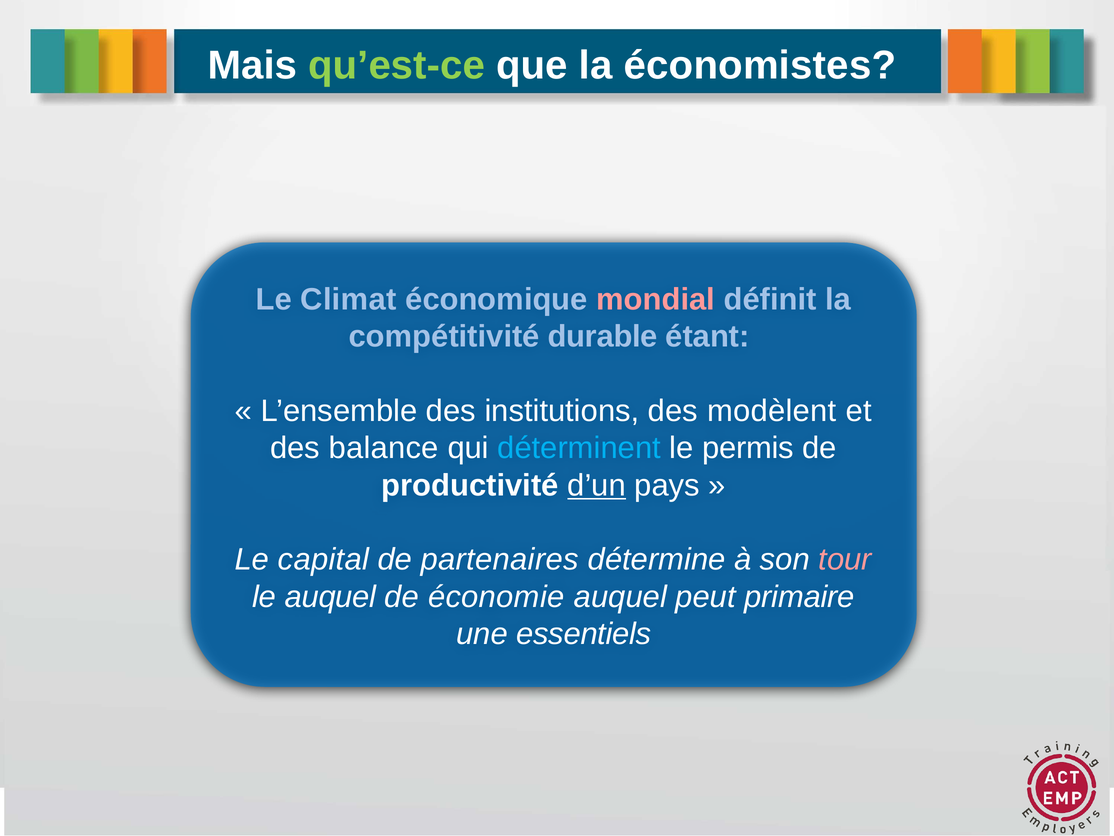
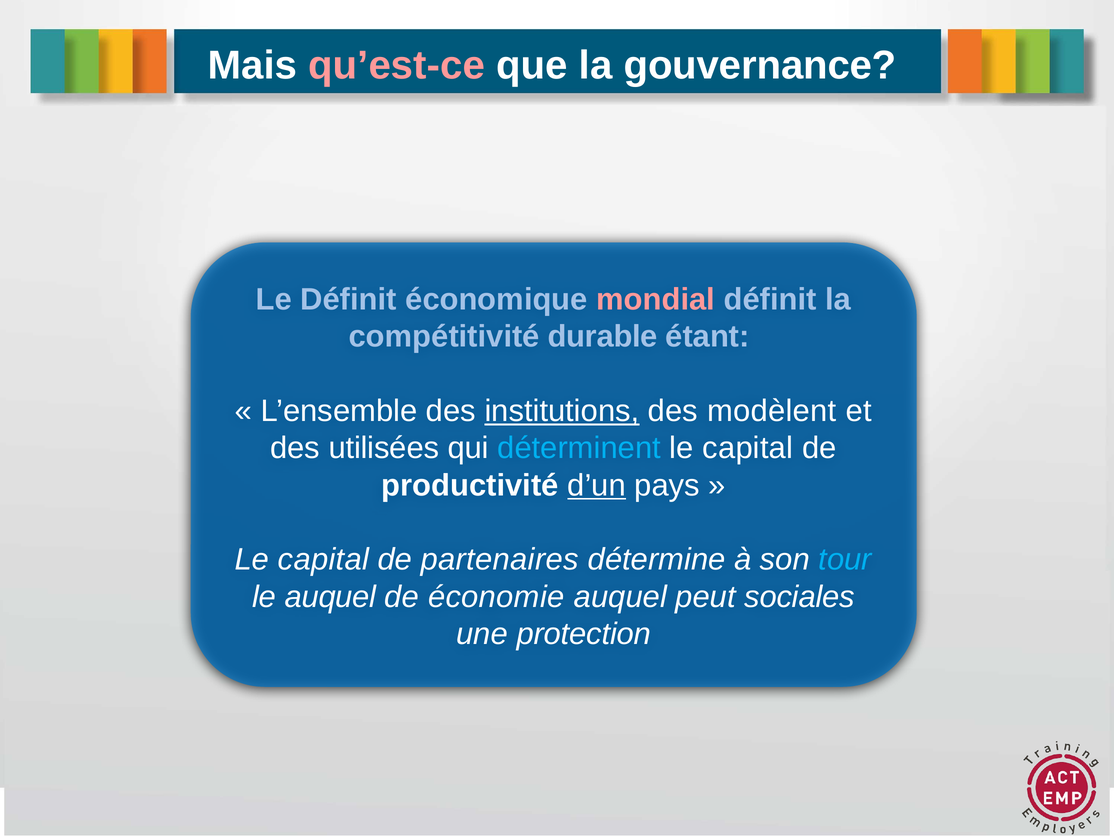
qu’est-ce colour: light green -> pink (397, 65)
économistes: économistes -> gouvernance (760, 65)
Le Climat: Climat -> Définit (349, 299)
institutions underline: none -> present (562, 411)
balance: balance -> utilisées (384, 448)
permis: permis -> capital (748, 448)
tour colour: pink -> light blue (845, 559)
primaire: primaire -> sociales (800, 597)
essentiels: essentiels -> protection (584, 634)
